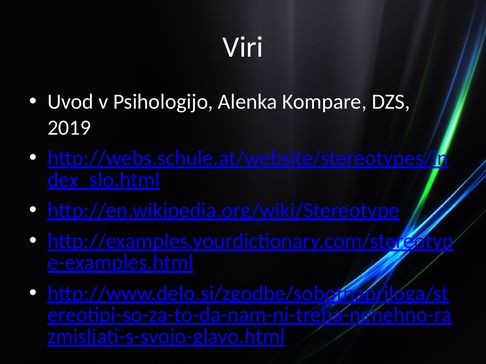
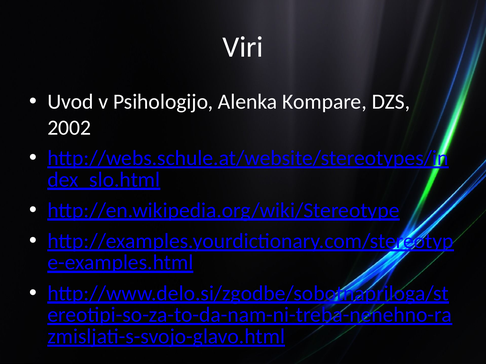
2019: 2019 -> 2002 (69, 128)
